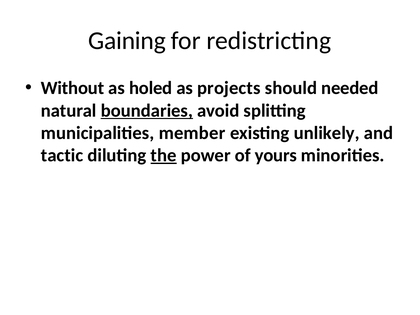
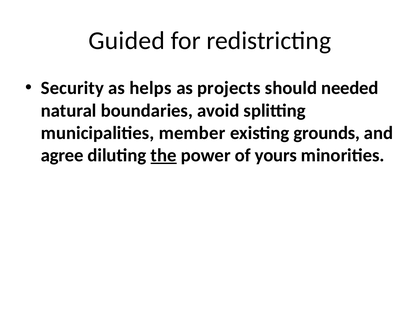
Gaining: Gaining -> Guided (127, 41)
Without: Without -> Security (72, 88)
holed: holed -> helps (151, 88)
boundaries underline: present -> none (147, 111)
unlikely: unlikely -> grounds (327, 133)
tactic: tactic -> agree (62, 155)
